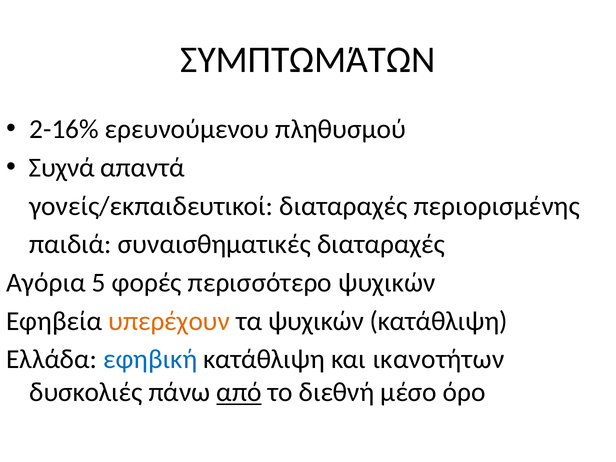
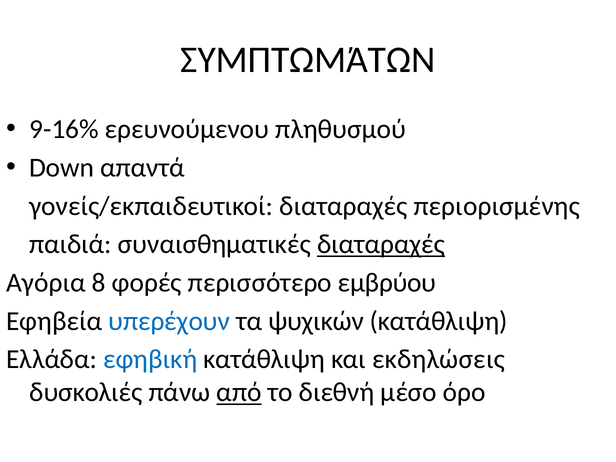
2-16%: 2-16% -> 9-16% (64, 129)
Συχνά: Συχνά -> Down (62, 168)
διαταραχές underline: none -> present (381, 244)
5: 5 -> 8 (99, 283)
περισσότερο ψυχικών: ψυχικών -> εμβρύου (387, 283)
υπερέχουν colour: orange -> blue (169, 321)
ικανοτήτων: ικανοτήτων -> εκδηλώσεις (439, 359)
